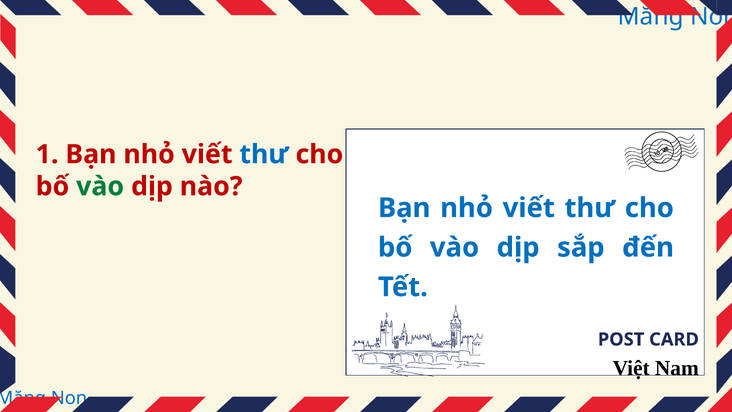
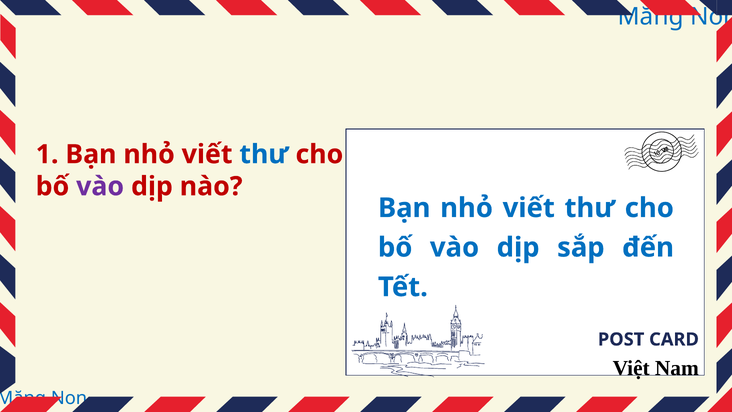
vào colour: green -> purple (100, 186)
